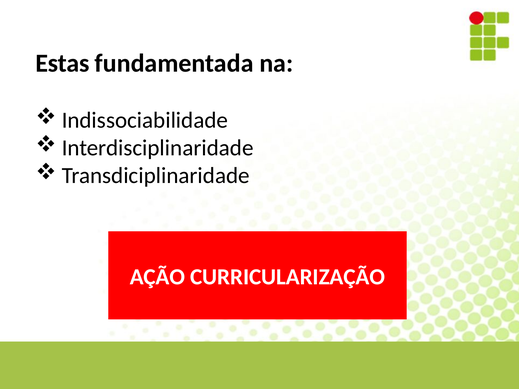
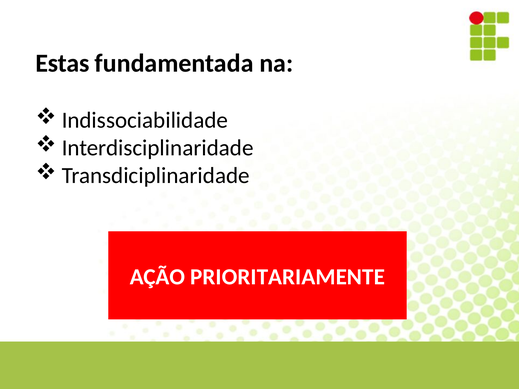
CURRICULARIZAÇÃO: CURRICULARIZAÇÃO -> PRIORITARIAMENTE (288, 277)
